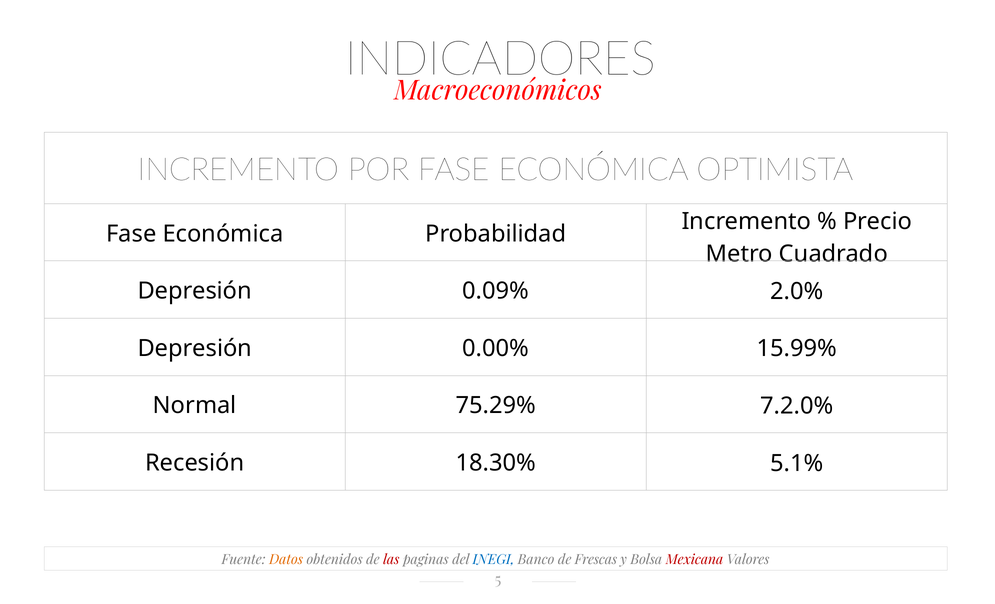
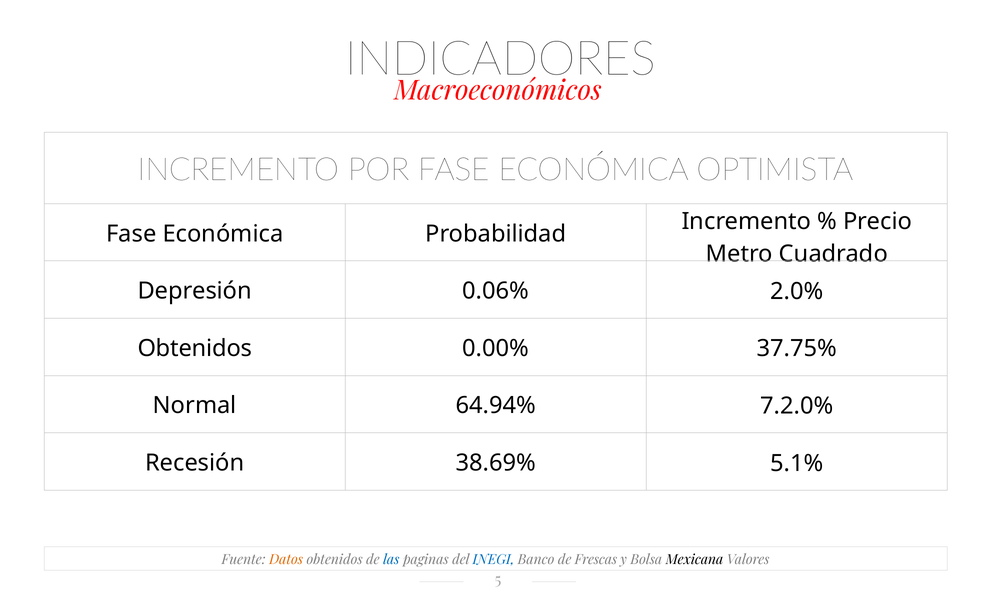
0.09%: 0.09% -> 0.06% (496, 291)
Depresión: Depresión -> Obtenidos (195, 348)
15.99%: 15.99% -> 37.75% (797, 349)
75.29%: 75.29% -> 64.94% (496, 406)
18.30%: 18.30% -> 38.69% (496, 463)
las colour: red -> blue (391, 560)
Mexicana colour: red -> black (695, 560)
